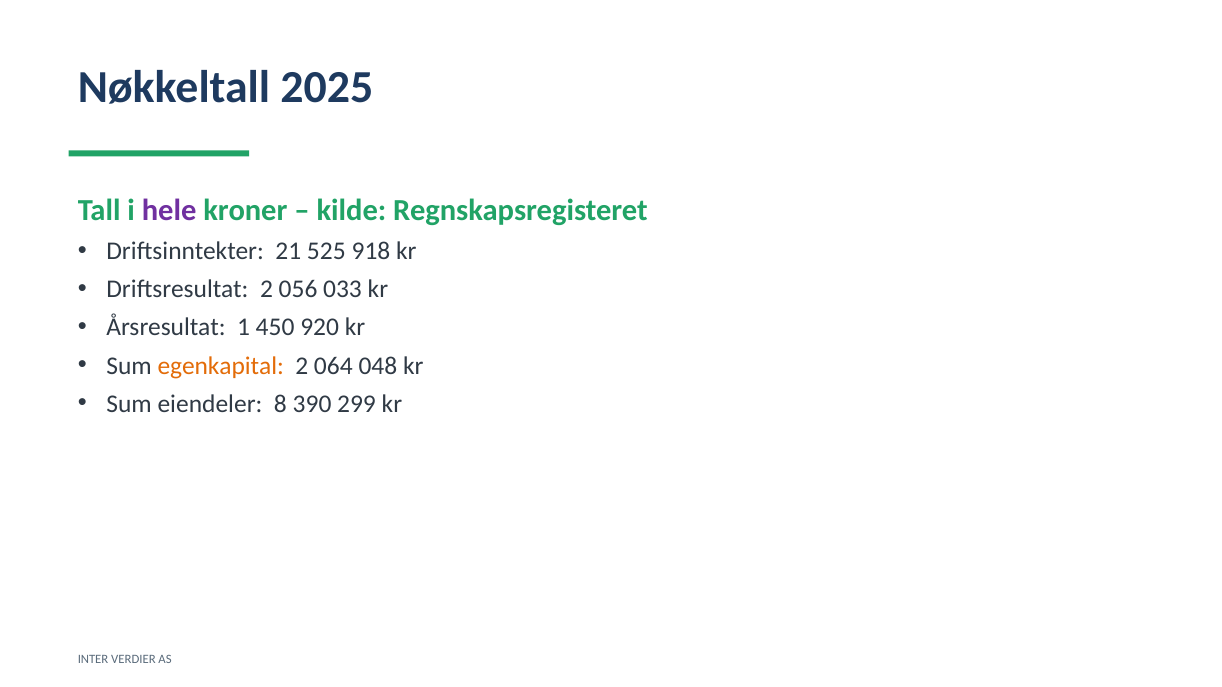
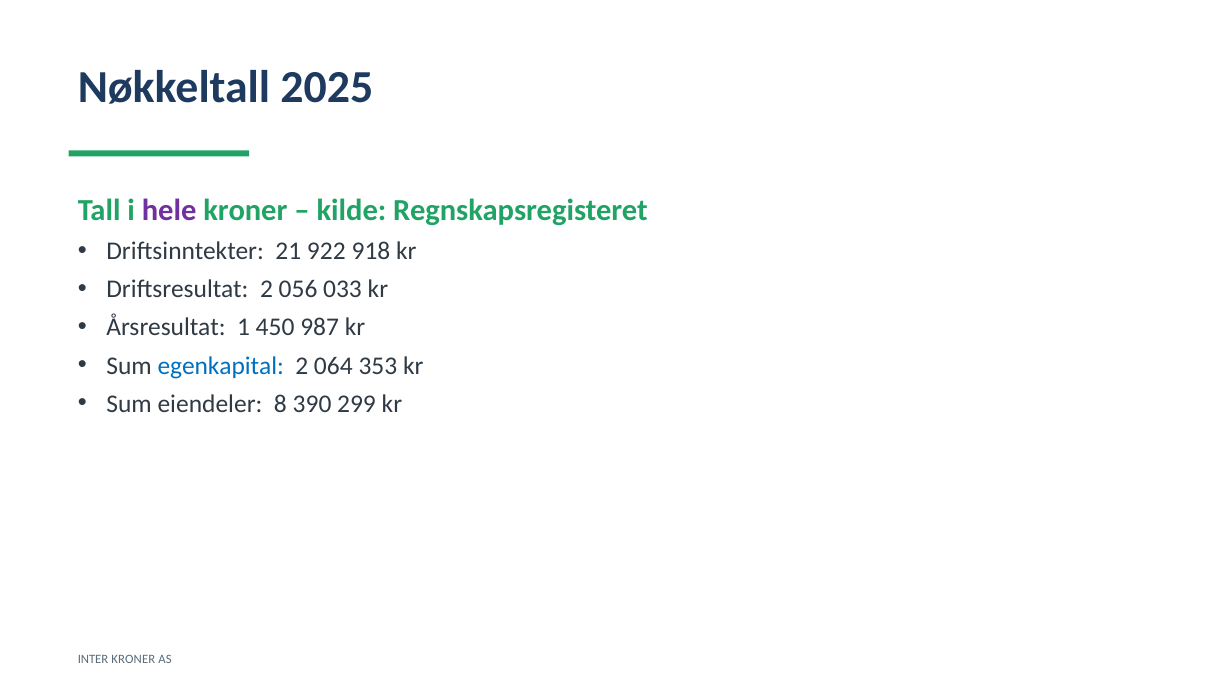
525: 525 -> 922 (326, 251)
920: 920 -> 987 (320, 328)
egenkapital colour: orange -> blue (221, 366)
048: 048 -> 353 (378, 366)
INTER VERDIER: VERDIER -> KRONER (133, 660)
